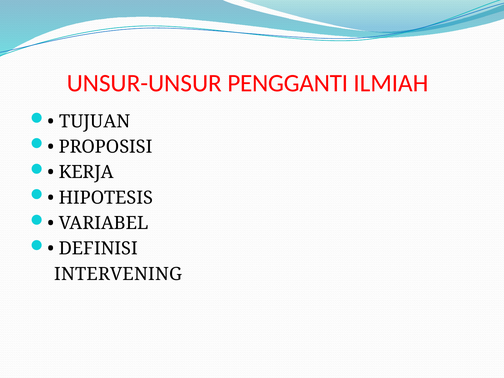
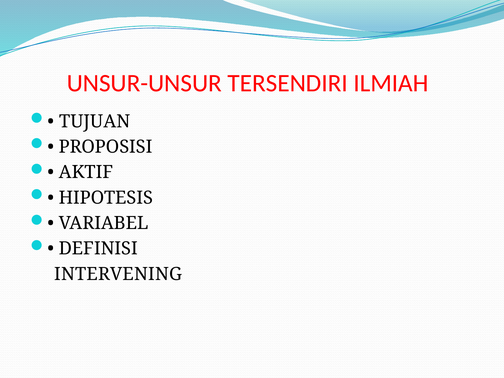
PENGGANTI: PENGGANTI -> TERSENDIRI (288, 83)
KERJA: KERJA -> AKTIF (86, 172)
